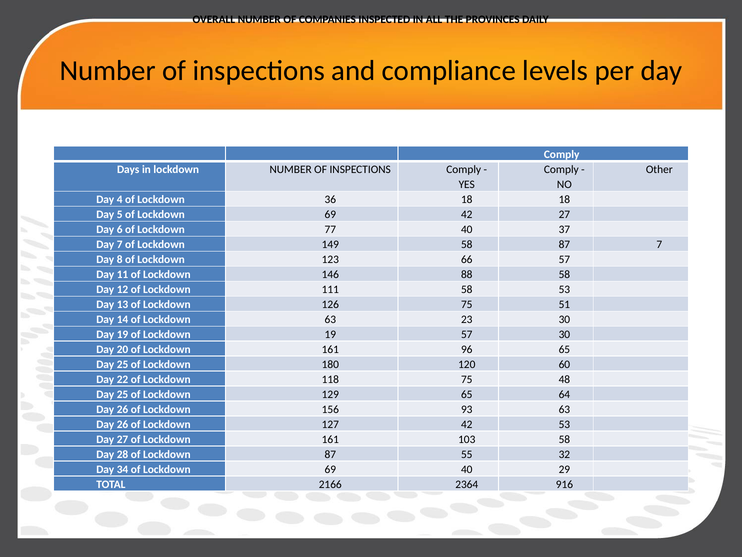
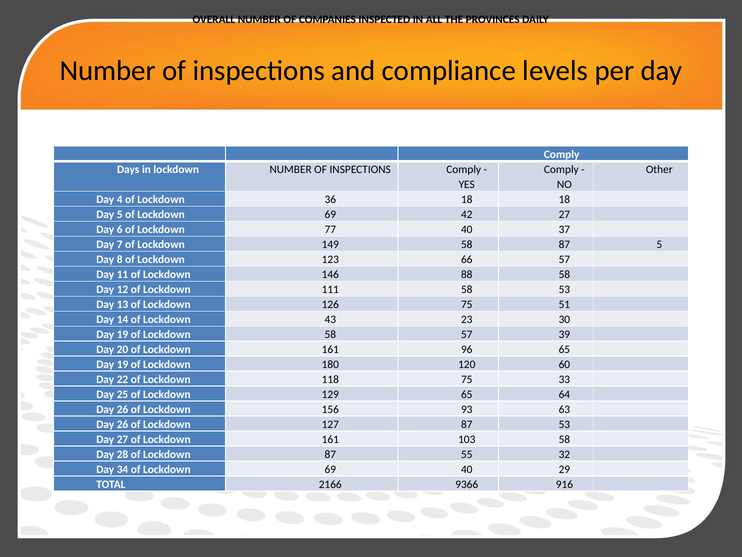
87 7: 7 -> 5 (659, 244)
Lockdown 63: 63 -> 43 (330, 319)
Lockdown 19: 19 -> 58 (330, 334)
57 30: 30 -> 39 (564, 334)
25: 25 -> 19 (123, 364)
48: 48 -> 33 (564, 379)
127 42: 42 -> 87 (467, 424)
2364: 2364 -> 9366 (467, 484)
